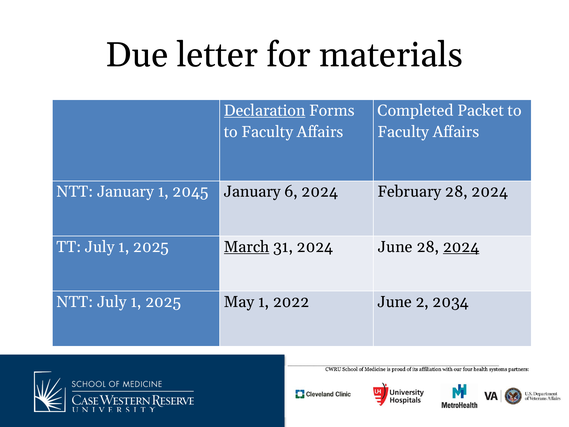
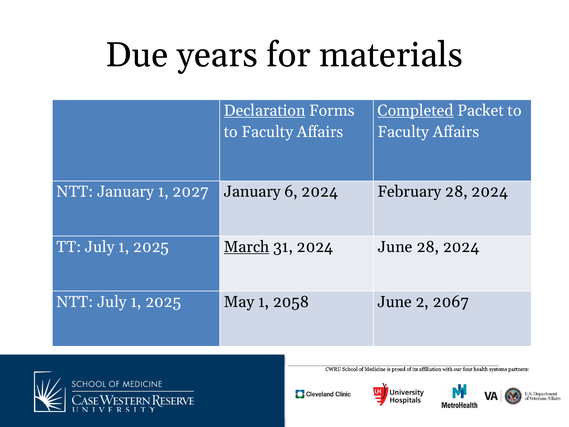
letter: letter -> years (217, 55)
Completed underline: none -> present (416, 110)
2045: 2045 -> 2027 (190, 192)
2024 underline: present -> none (461, 247)
2022: 2022 -> 2058 (291, 302)
2034: 2034 -> 2067 (451, 302)
